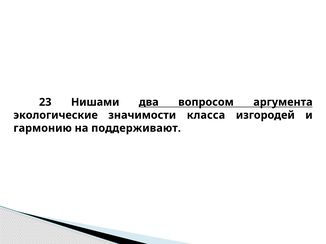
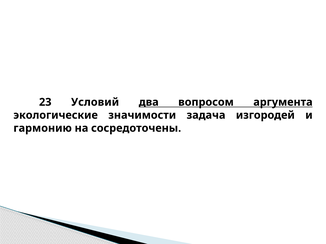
Нишами: Нишами -> Условий (95, 102)
класса: класса -> задача (206, 115)
поддерживают: поддерживают -> сосредоточены (136, 128)
